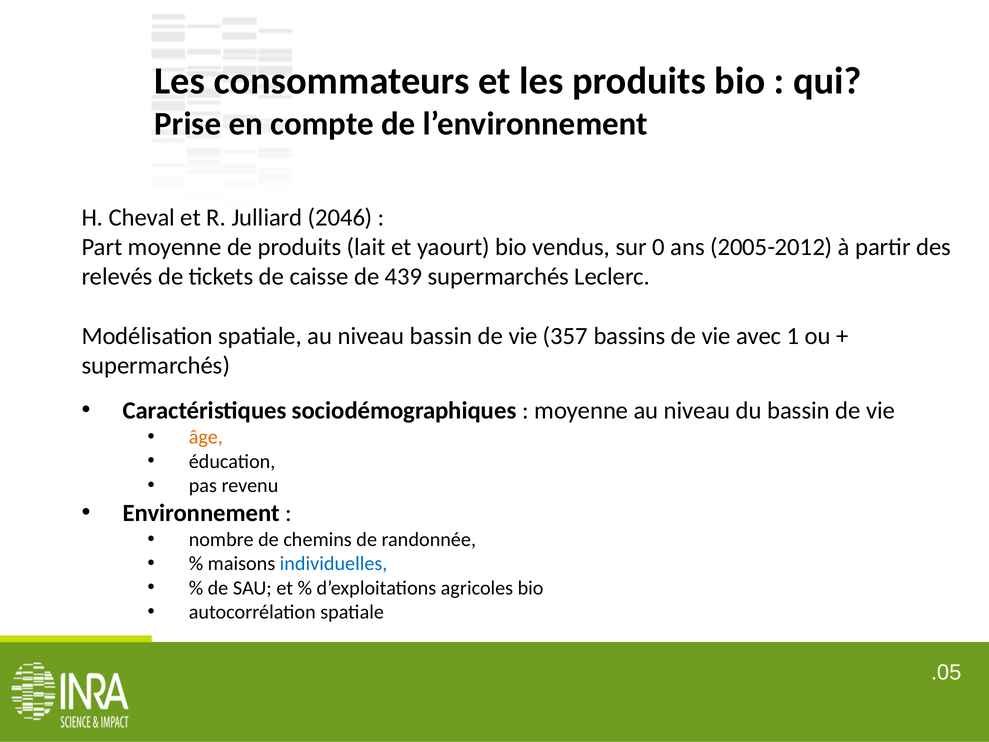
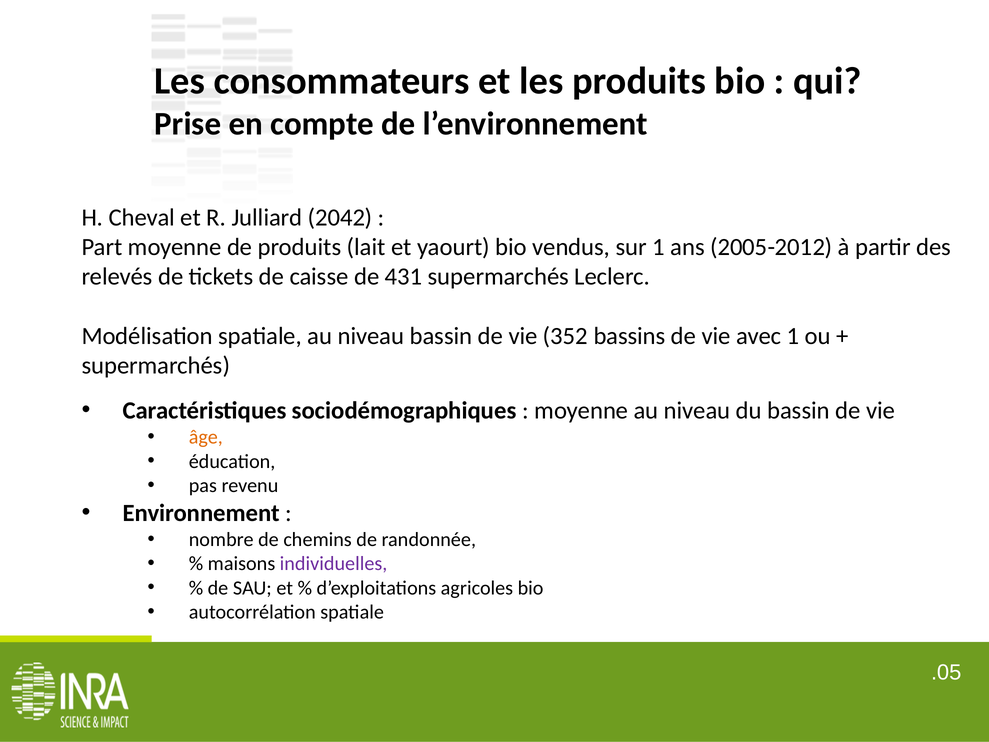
2046: 2046 -> 2042 (340, 217)
sur 0: 0 -> 1 (658, 247)
439: 439 -> 431 (404, 277)
357: 357 -> 352 (565, 336)
individuelles colour: blue -> purple (334, 564)
